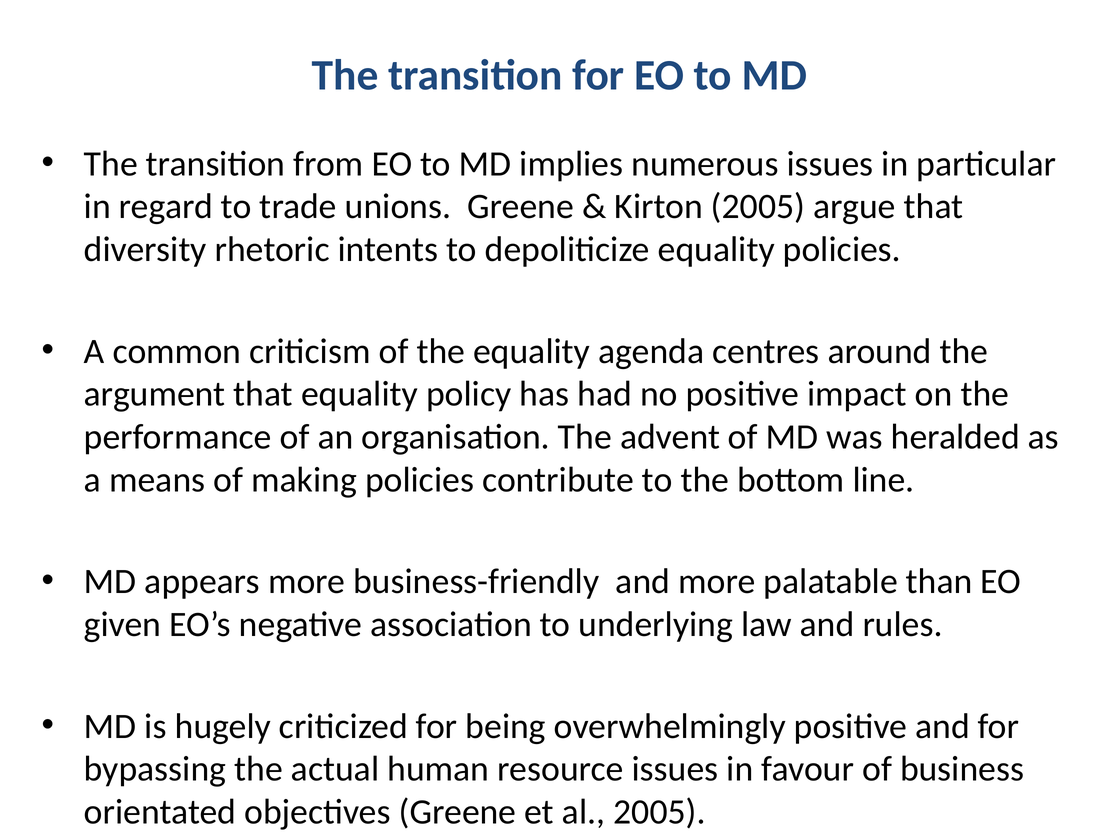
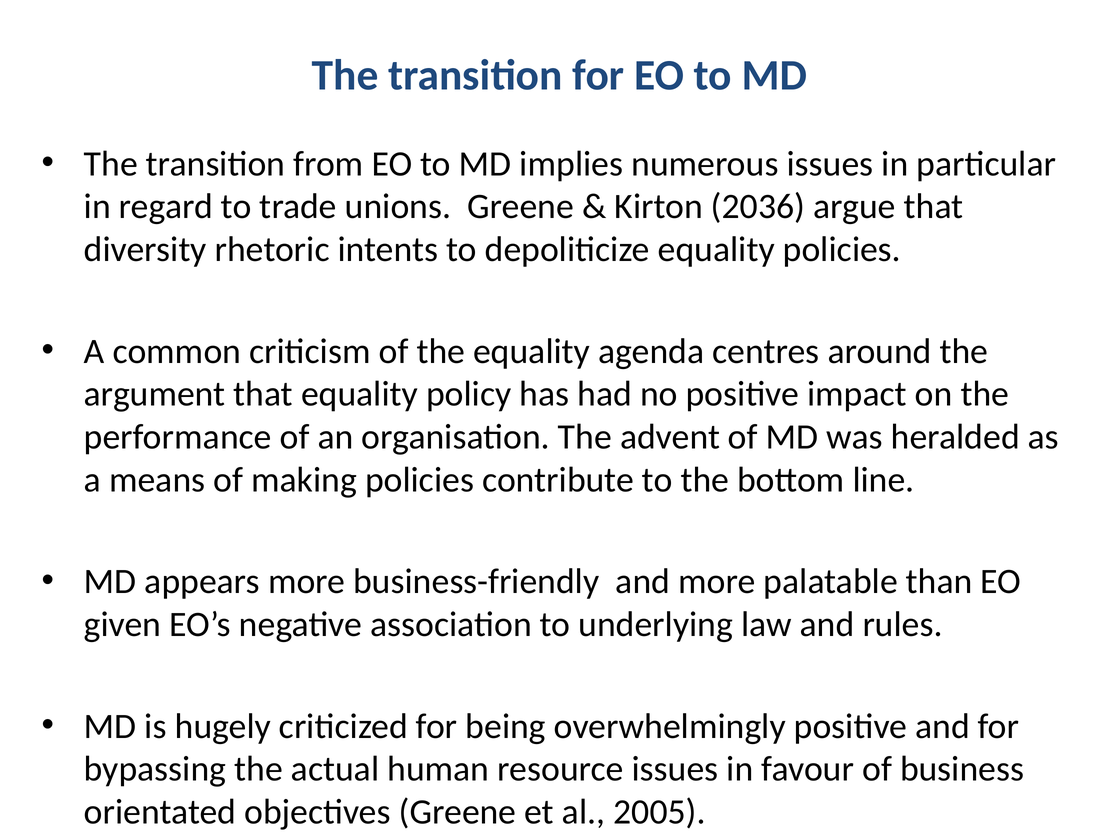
Kirton 2005: 2005 -> 2036 (758, 207)
